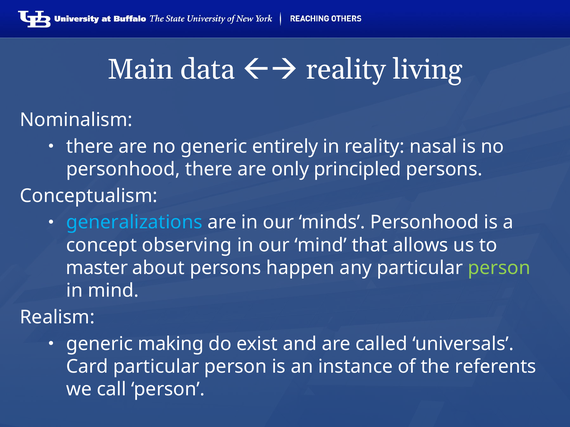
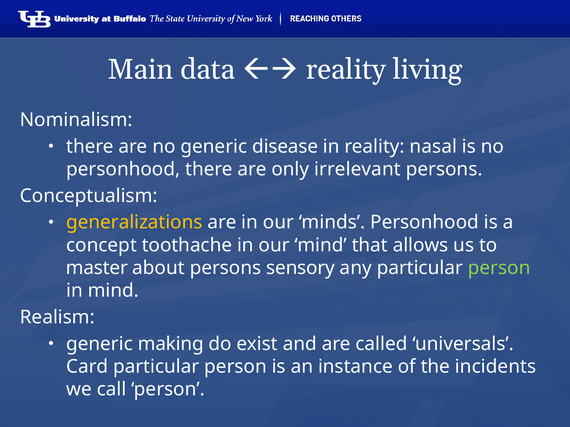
entirely: entirely -> disease (285, 147)
principled: principled -> irrelevant (357, 169)
generalizations colour: light blue -> yellow (134, 223)
observing: observing -> toothache (187, 245)
happen: happen -> sensory (301, 268)
referents: referents -> incidents (496, 367)
